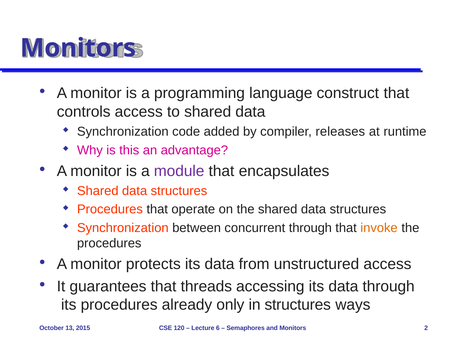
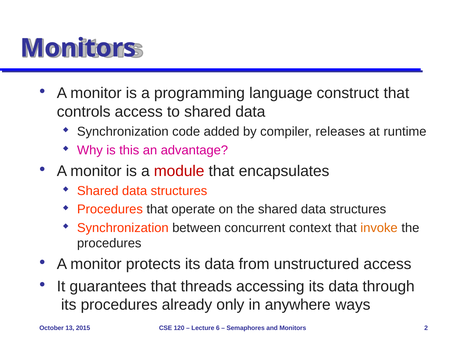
module colour: purple -> red (179, 171)
concurrent through: through -> context (310, 228)
in structures: structures -> anywhere (298, 305)
